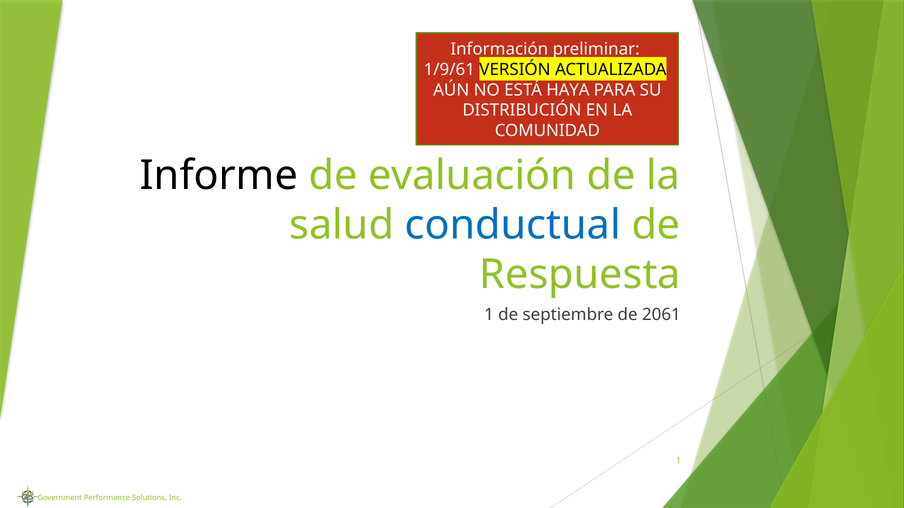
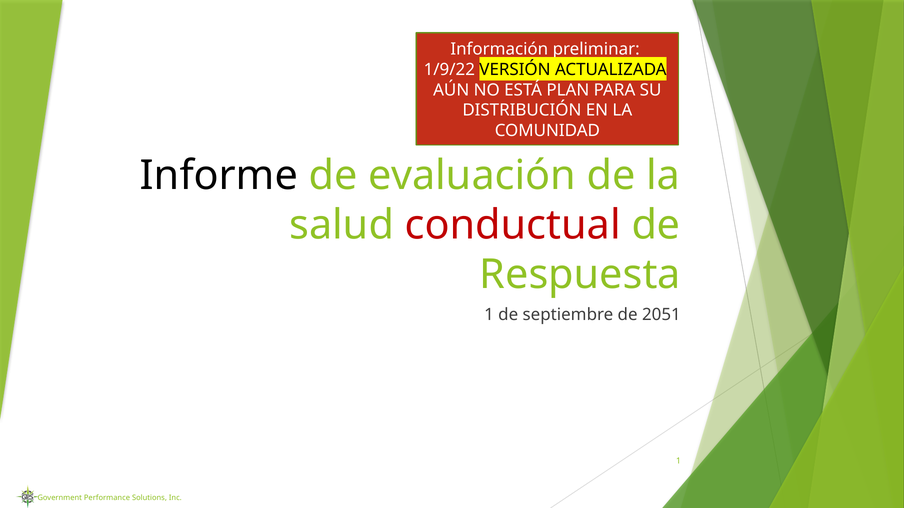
1/9/61: 1/9/61 -> 1/9/22 (449, 70)
HAYA: HAYA -> PLAN (568, 90)
conductual colour: blue -> red (513, 225)
2061: 2061 -> 2051 (661, 315)
